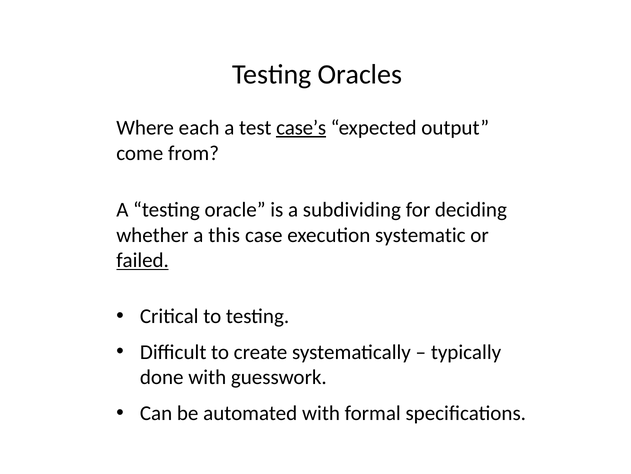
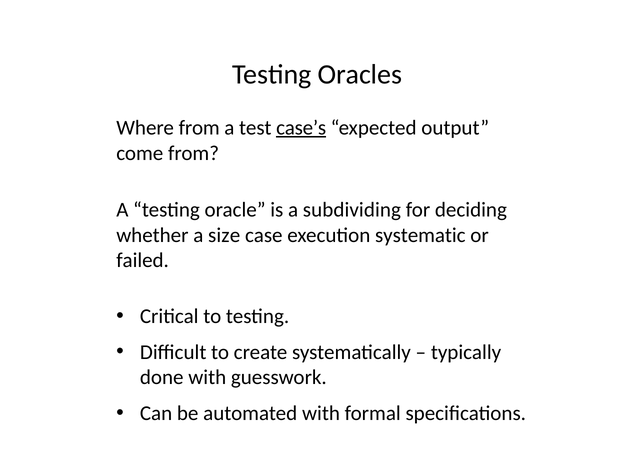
Where each: each -> from (199, 128)
this: this -> size (224, 235)
failed underline: present -> none (143, 260)
